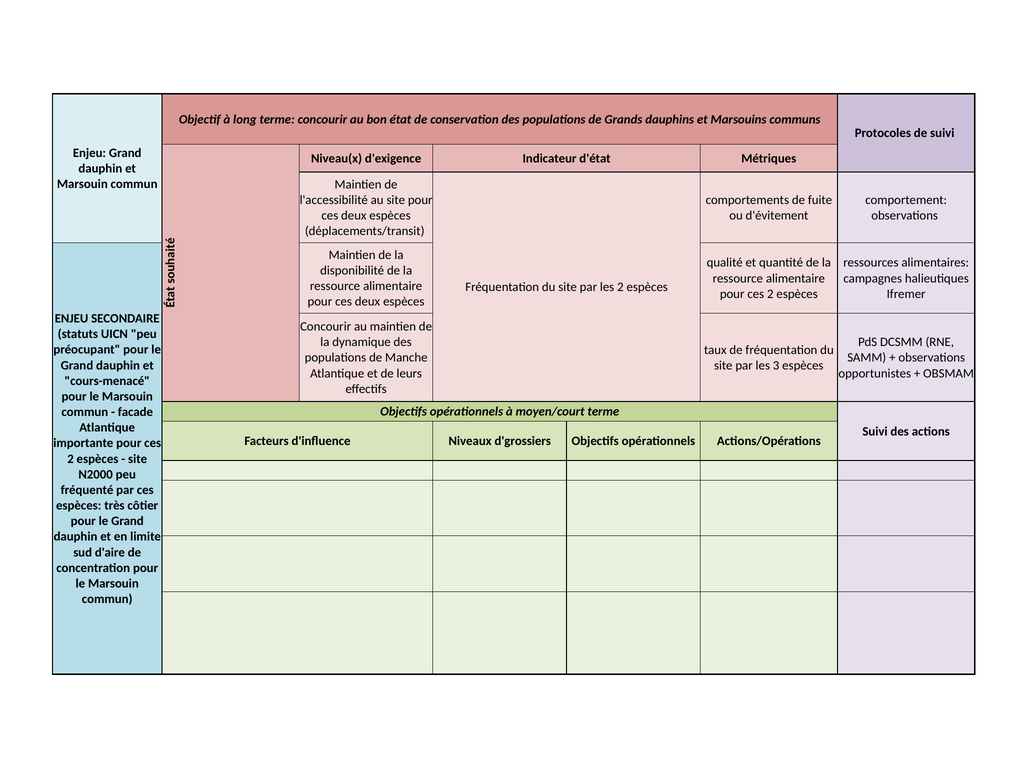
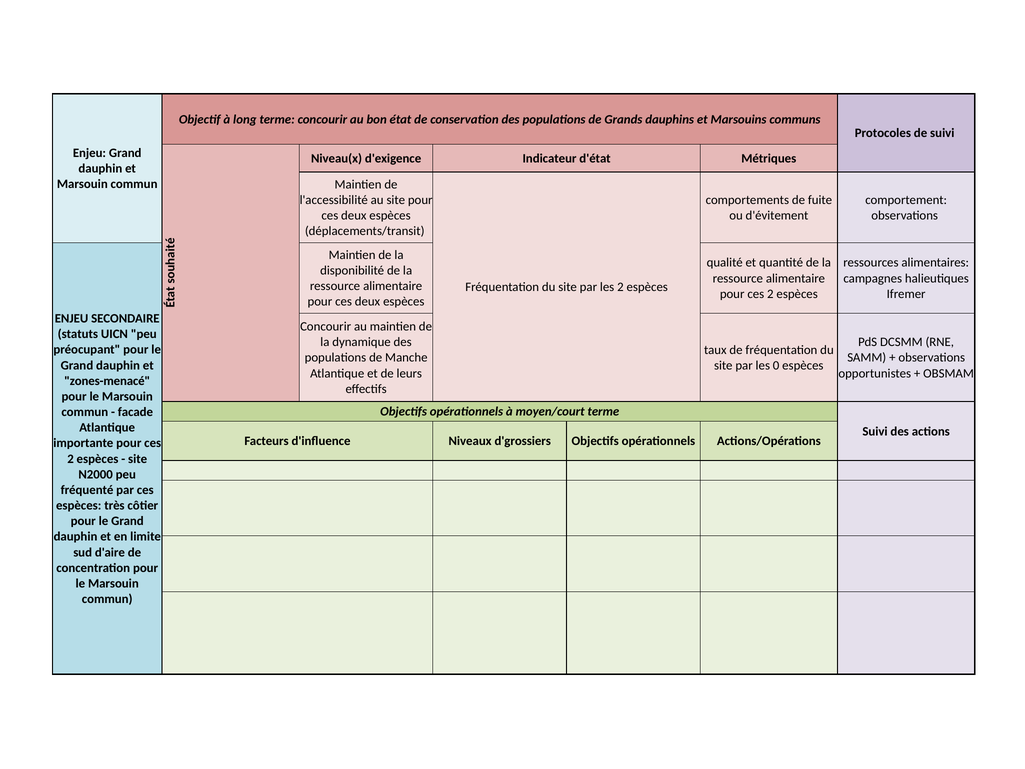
3: 3 -> 0 (776, 365)
cours-menacé: cours-menacé -> zones-menacé (107, 381)
